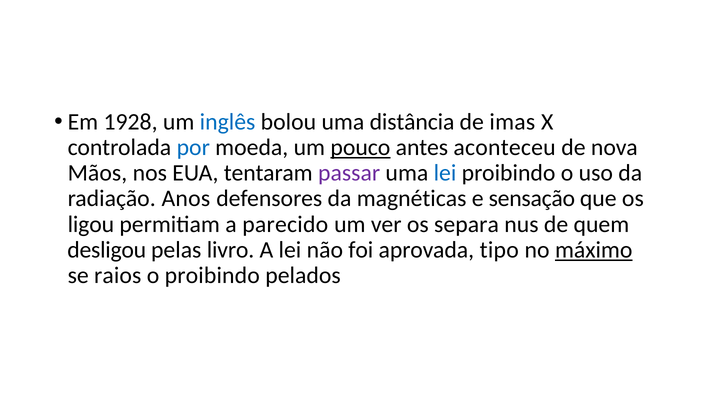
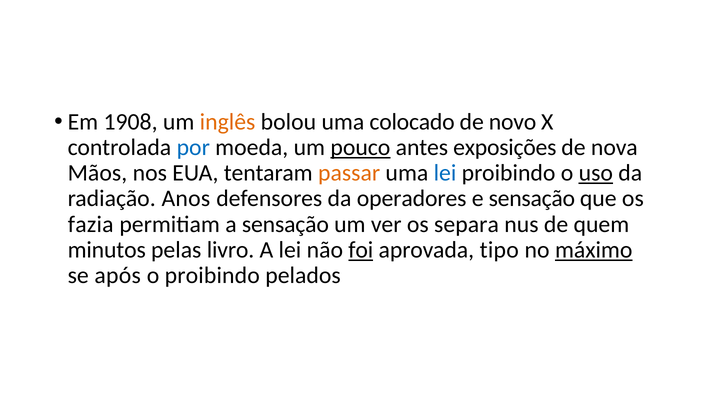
1928: 1928 -> 1908 (131, 122)
inglês colour: blue -> orange (228, 122)
distância: distância -> colocado (412, 122)
imas: imas -> novo (513, 122)
aconteceu: aconteceu -> exposições (505, 148)
passar colour: purple -> orange (349, 173)
uso underline: none -> present (596, 173)
magnéticas: magnéticas -> operadores (412, 199)
ligou: ligou -> fazia (91, 225)
a parecido: parecido -> sensação (285, 225)
desligou: desligou -> minutos (107, 250)
foi underline: none -> present (361, 250)
raios: raios -> após (118, 276)
